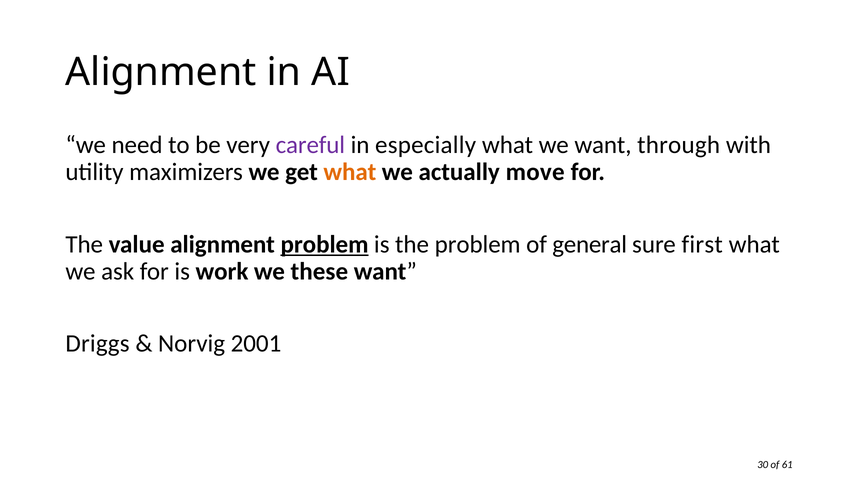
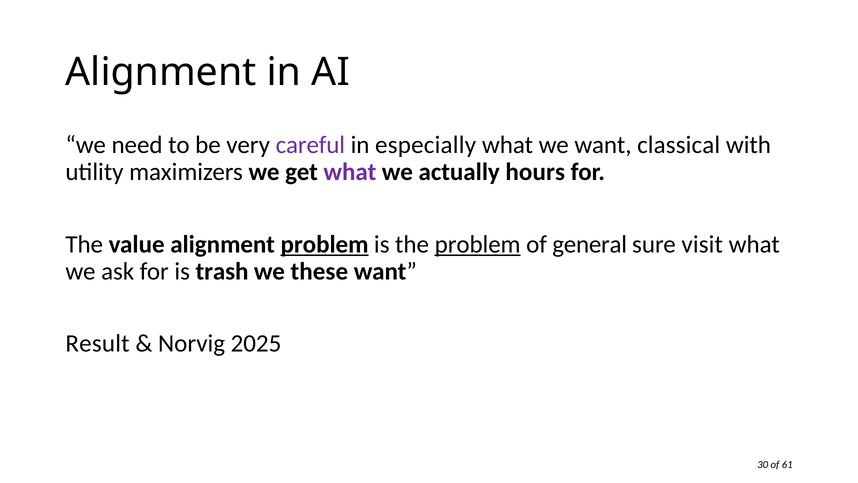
through: through -> classical (679, 145)
what colour: orange -> purple (350, 172)
move: move -> hours (535, 172)
problem underline: none -> present (478, 244)
first: first -> visit (702, 244)
work: work -> trash (222, 271)
Driggs: Driggs -> Result (98, 343)
2001: 2001 -> 2025 (256, 343)
